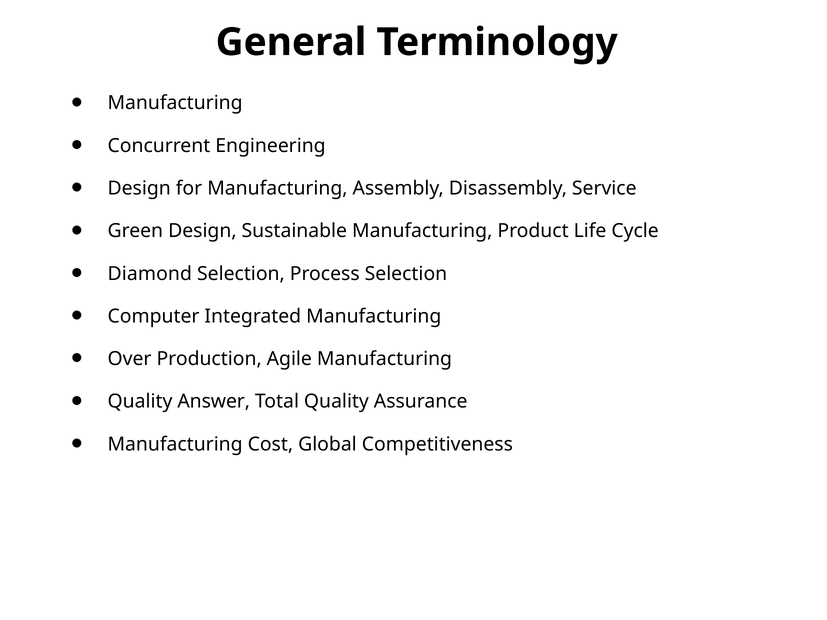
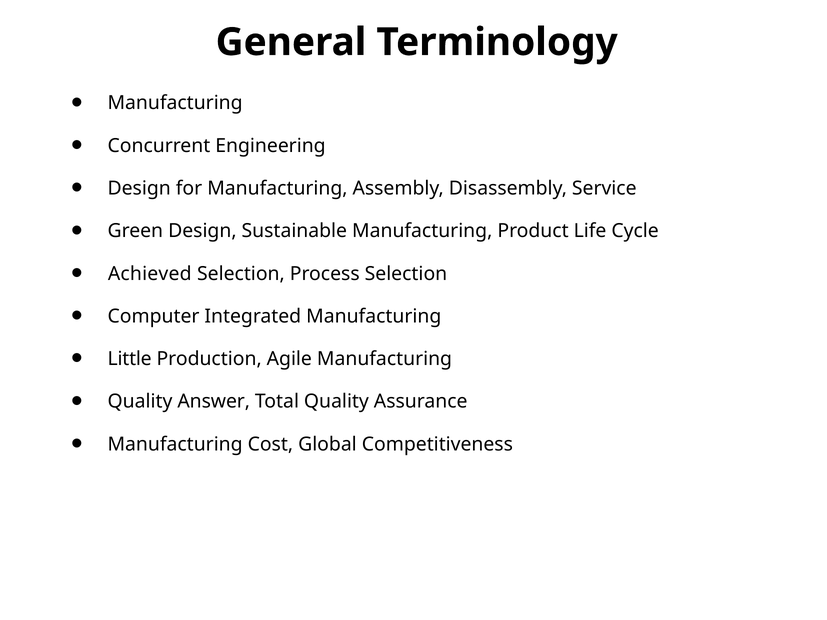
Diamond: Diamond -> Achieved (150, 274)
Over: Over -> Little (130, 359)
